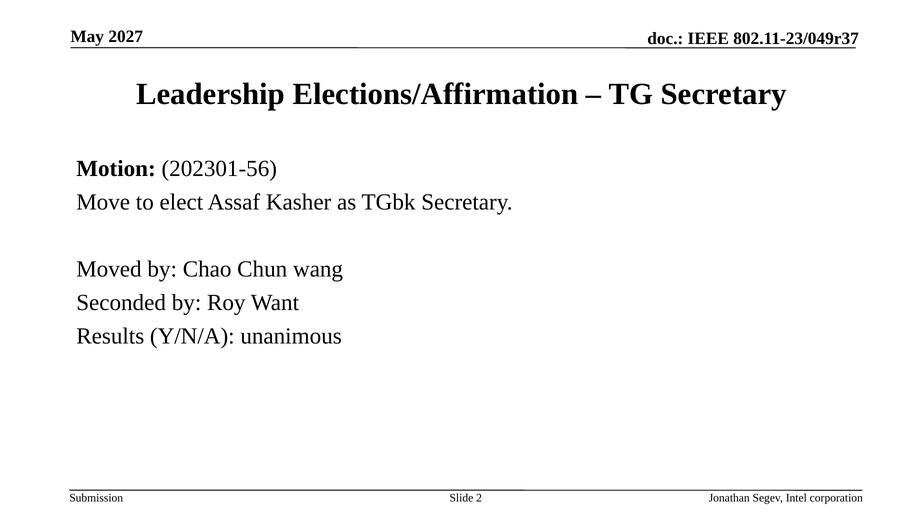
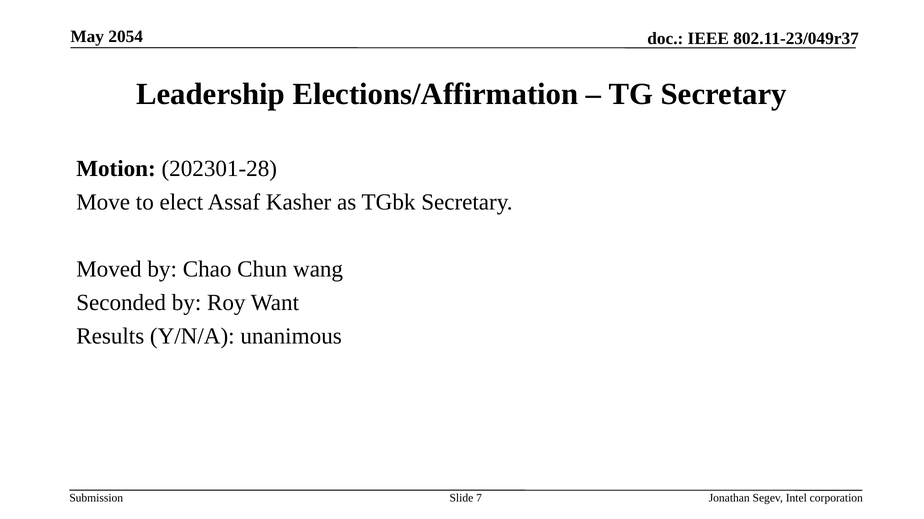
2027: 2027 -> 2054 (126, 37)
202301-56: 202301-56 -> 202301-28 (219, 169)
2: 2 -> 7 (479, 498)
